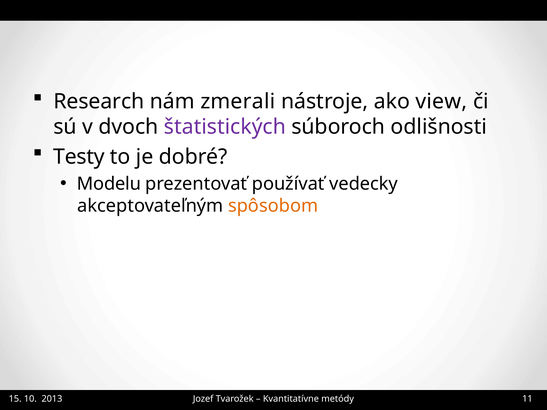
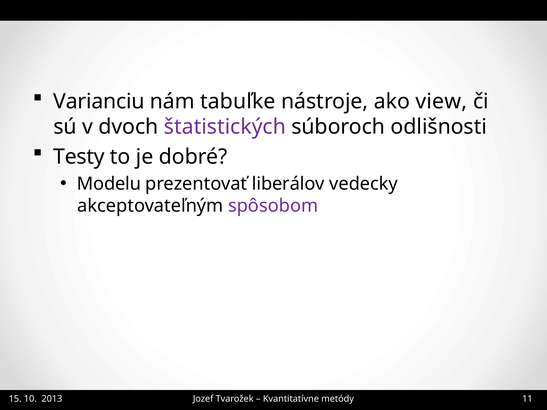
Research: Research -> Varianciu (99, 101)
zmerali: zmerali -> tabuľke (238, 101)
používať: používať -> liberálov (288, 184)
spôsobom colour: orange -> purple (273, 206)
